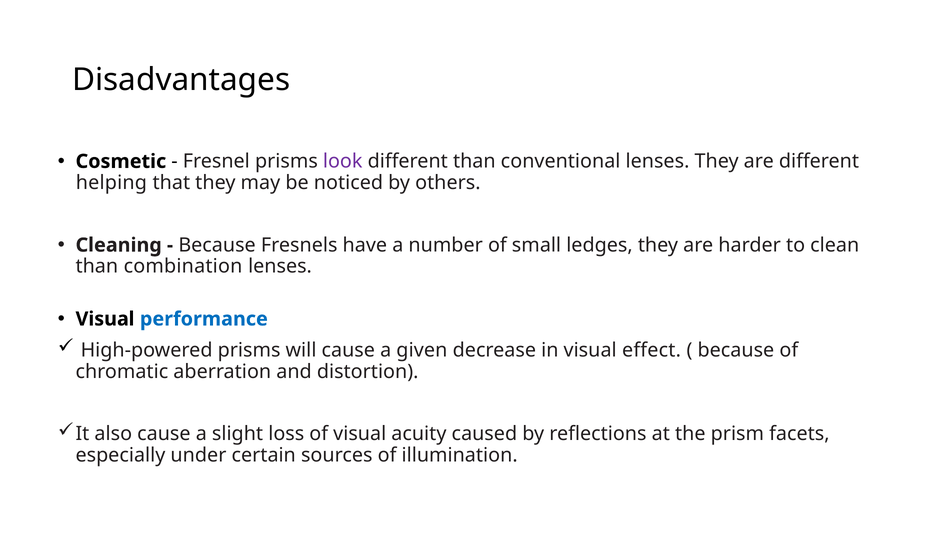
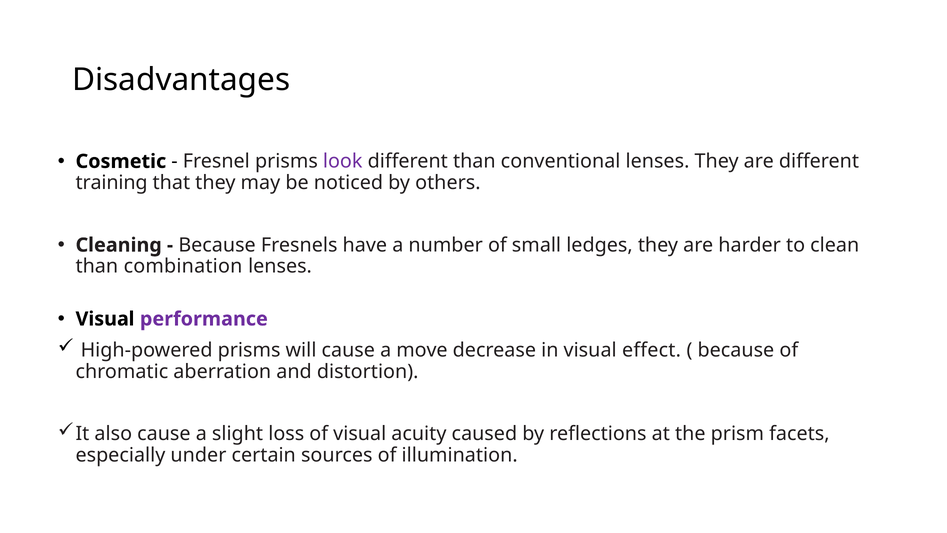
helping: helping -> training (112, 183)
performance colour: blue -> purple (204, 319)
given: given -> move (422, 350)
